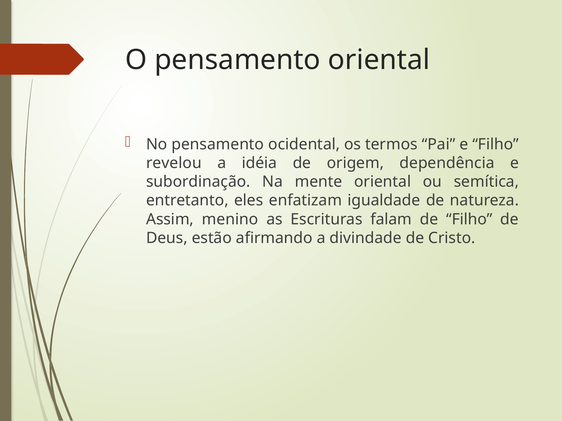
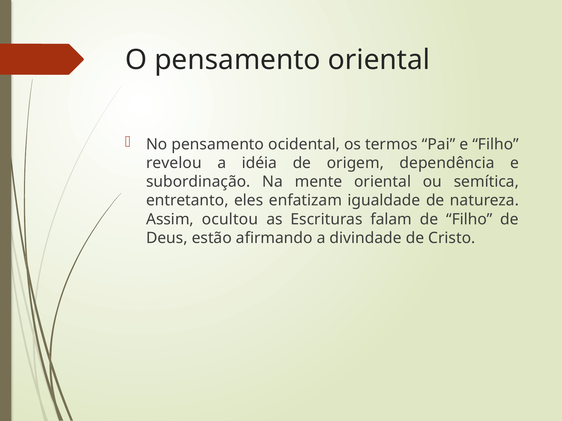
menino: menino -> ocultou (230, 219)
